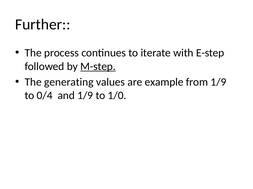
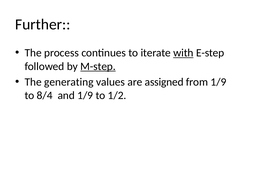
with underline: none -> present (183, 53)
example: example -> assigned (164, 82)
0/4: 0/4 -> 8/4 (45, 96)
1/0: 1/0 -> 1/2 (117, 96)
